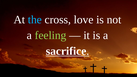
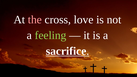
the colour: light blue -> pink (35, 20)
